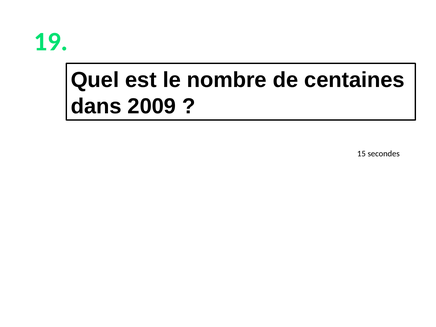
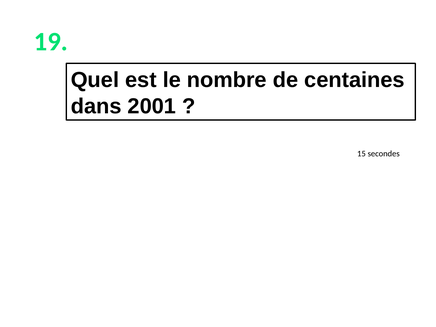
2009: 2009 -> 2001 (152, 106)
